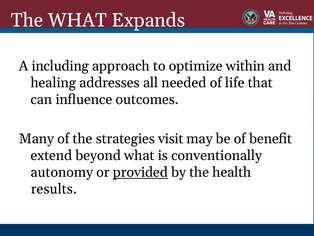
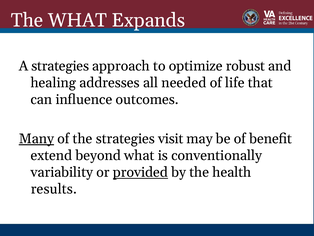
A including: including -> strategies (60, 66)
within: within -> robust (245, 66)
Many underline: none -> present (36, 138)
autonomy: autonomy -> variability (62, 172)
